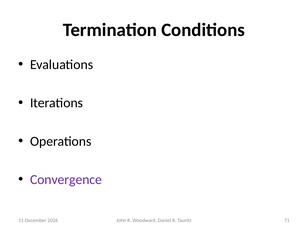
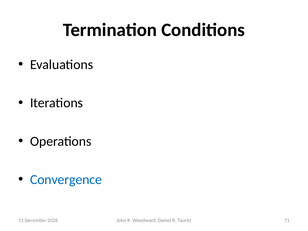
Convergence colour: purple -> blue (66, 180)
